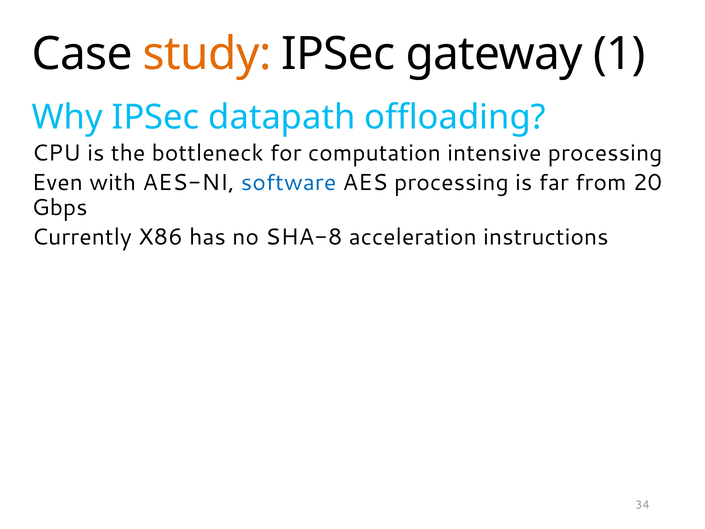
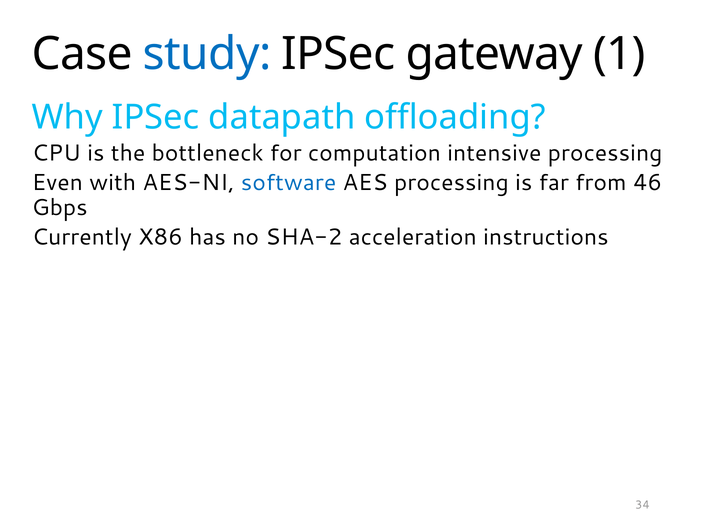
study colour: orange -> blue (207, 54)
20: 20 -> 46 (647, 182)
SHA-8: SHA-8 -> SHA-2 (304, 237)
